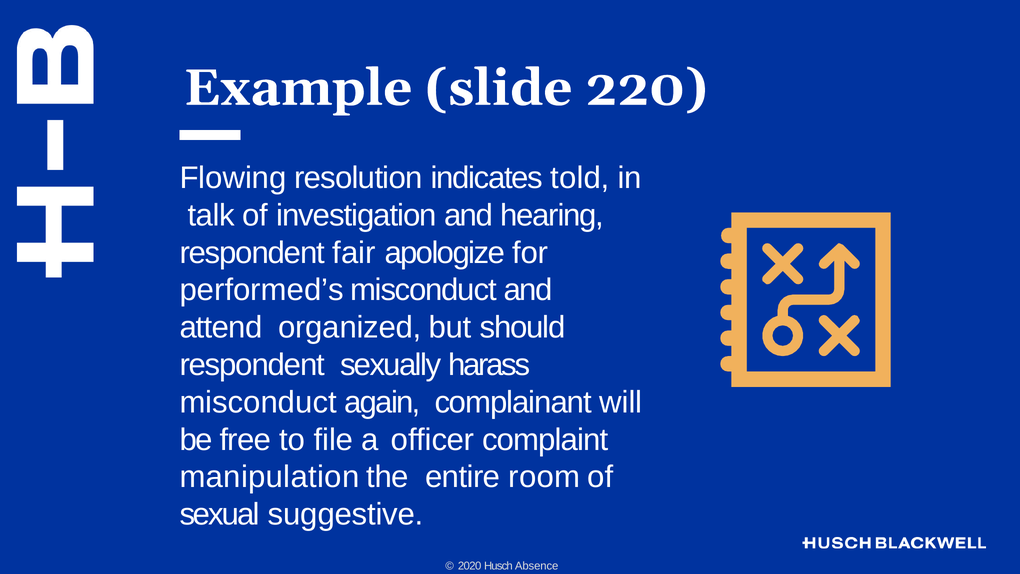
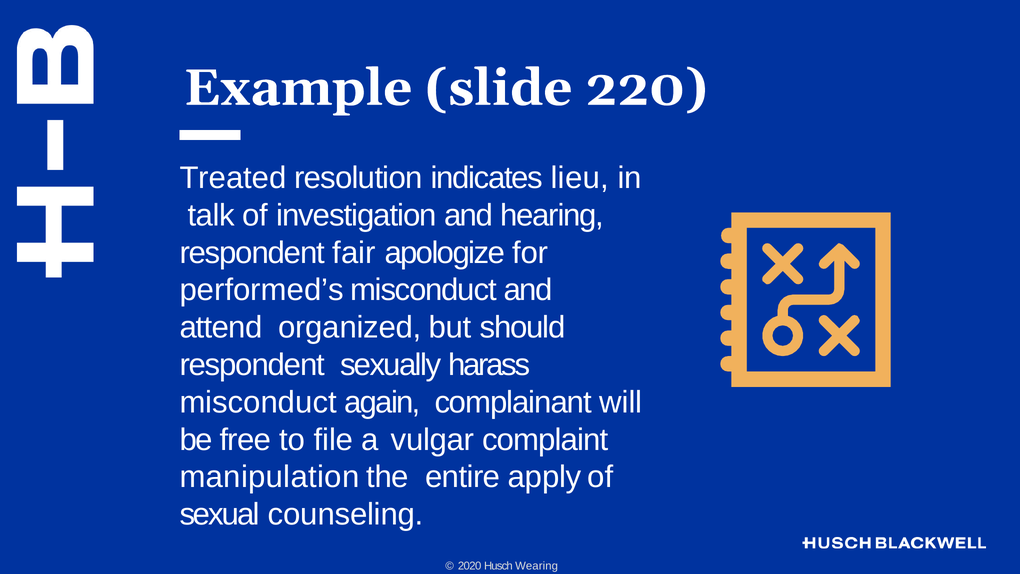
Flowing: Flowing -> Treated (233, 178)
told: told -> lieu (580, 178)
officer: officer -> vulgar (433, 440)
room: room -> apply (545, 477)
suggestive: suggestive -> counseling (346, 514)
Absence: Absence -> Wearing (537, 566)
